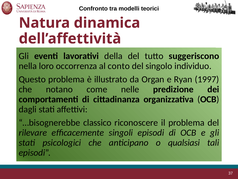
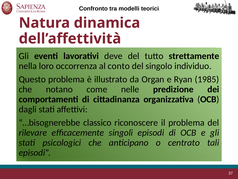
della: della -> deve (113, 56)
suggeriscono: suggeriscono -> strettamente (194, 56)
1997: 1997 -> 1985 (207, 79)
qualsiasi: qualsiasi -> centrato (184, 142)
